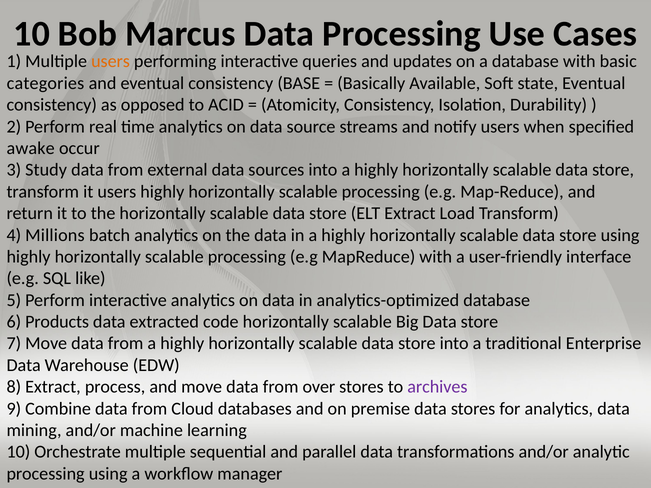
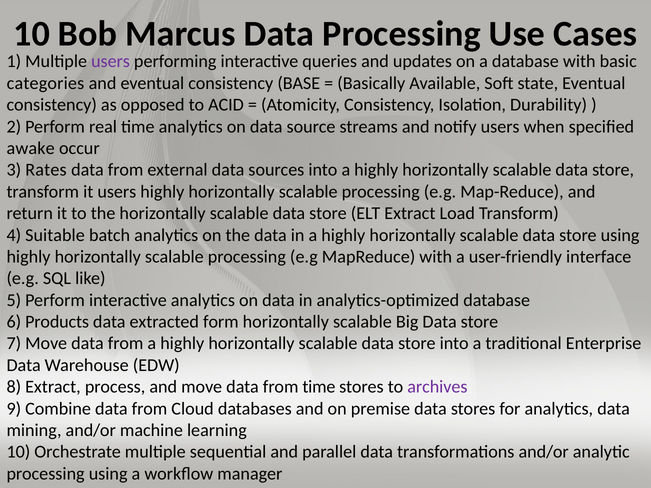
users colour: orange -> purple (111, 61)
Study: Study -> Rates (46, 170)
Millions: Millions -> Suitable (55, 235)
code: code -> form (221, 322)
from over: over -> time (319, 387)
